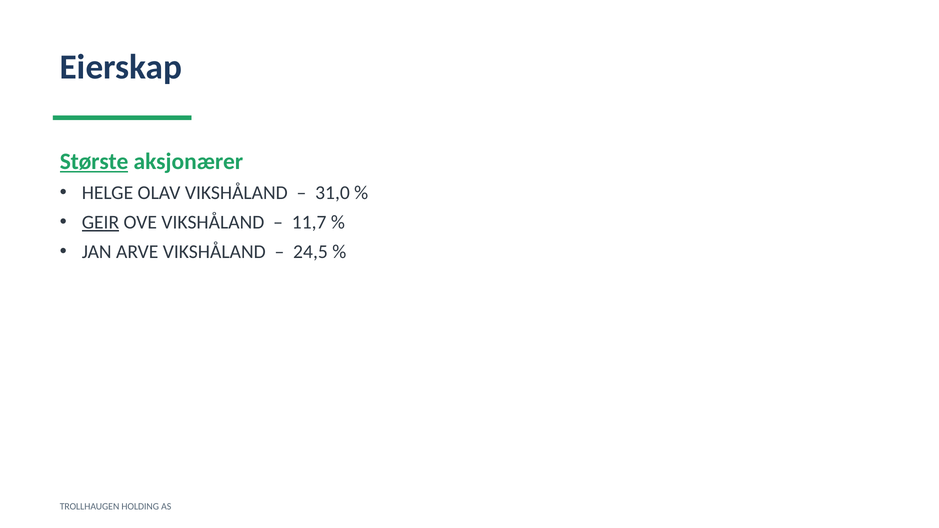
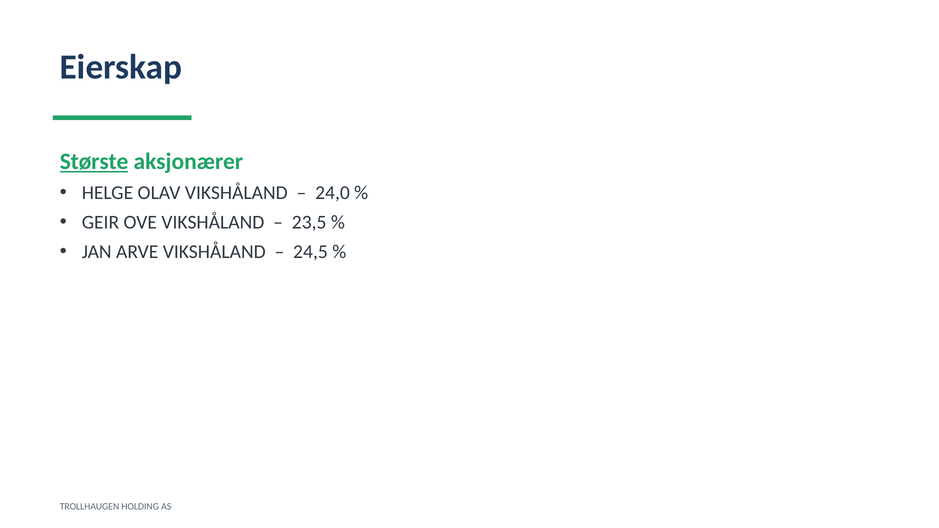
31,0: 31,0 -> 24,0 (332, 193)
GEIR underline: present -> none (100, 222)
11,7: 11,7 -> 23,5 (309, 222)
